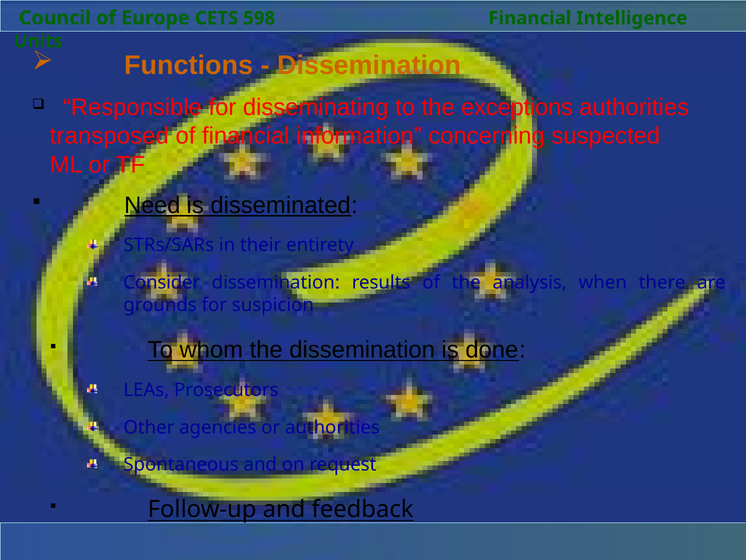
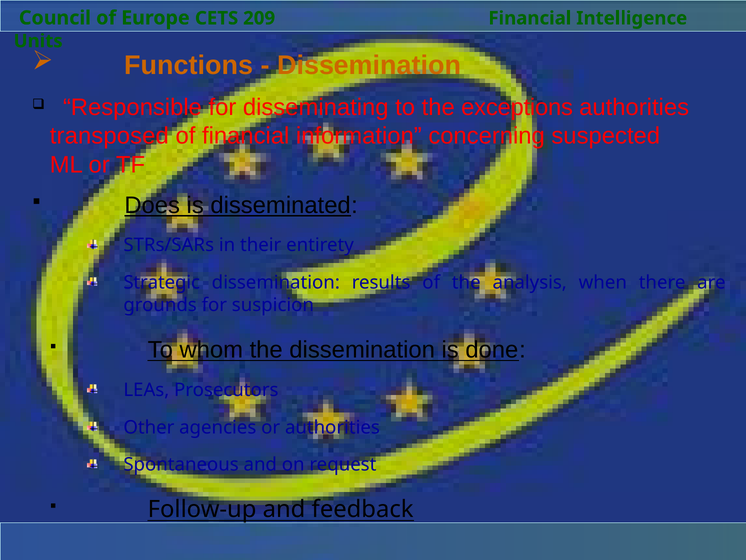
598: 598 -> 209 (259, 18)
Need: Need -> Does (152, 205)
Consider: Consider -> Strategic (162, 282)
